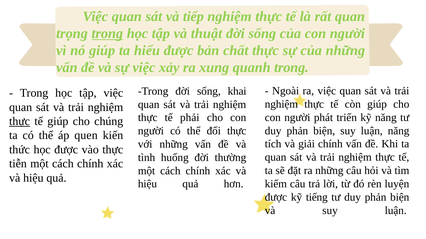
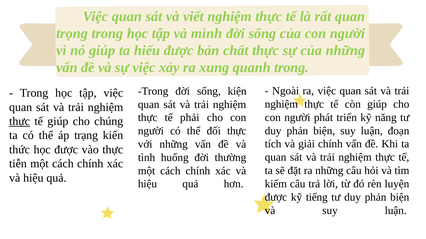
tiếp: tiếp -> viết (193, 17)
trong underline: present -> none (107, 34)
thuật: thuật -> mình (207, 34)
khai: khai -> kiện (237, 91)
luận năng: năng -> đoạn (399, 131)
quen: quen -> trạng (86, 136)
